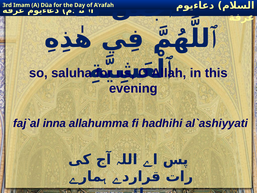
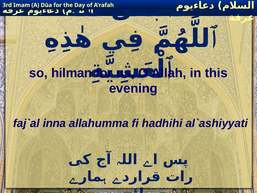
saluha: saluha -> hilman (72, 73)
